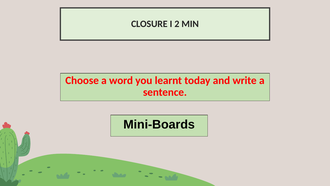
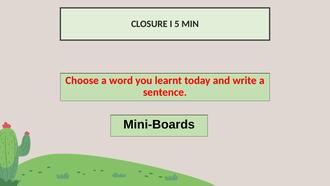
2: 2 -> 5 (177, 24)
